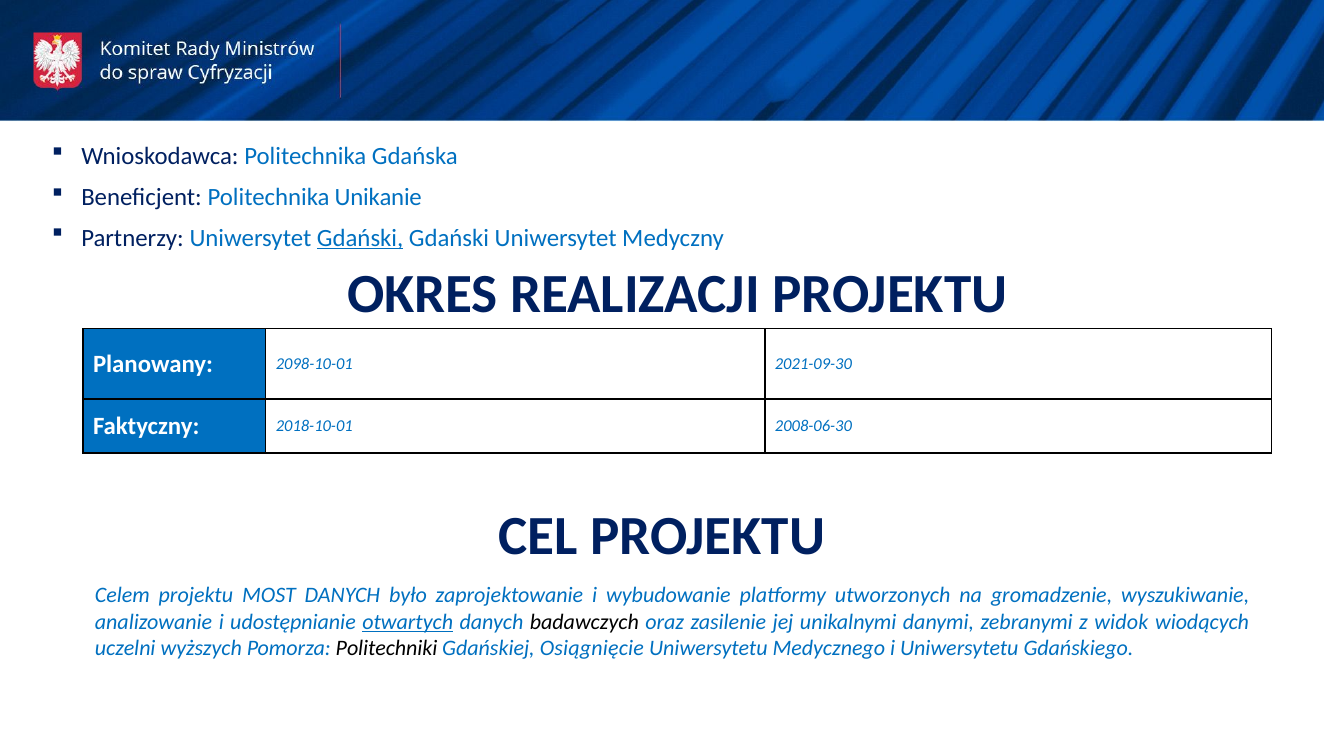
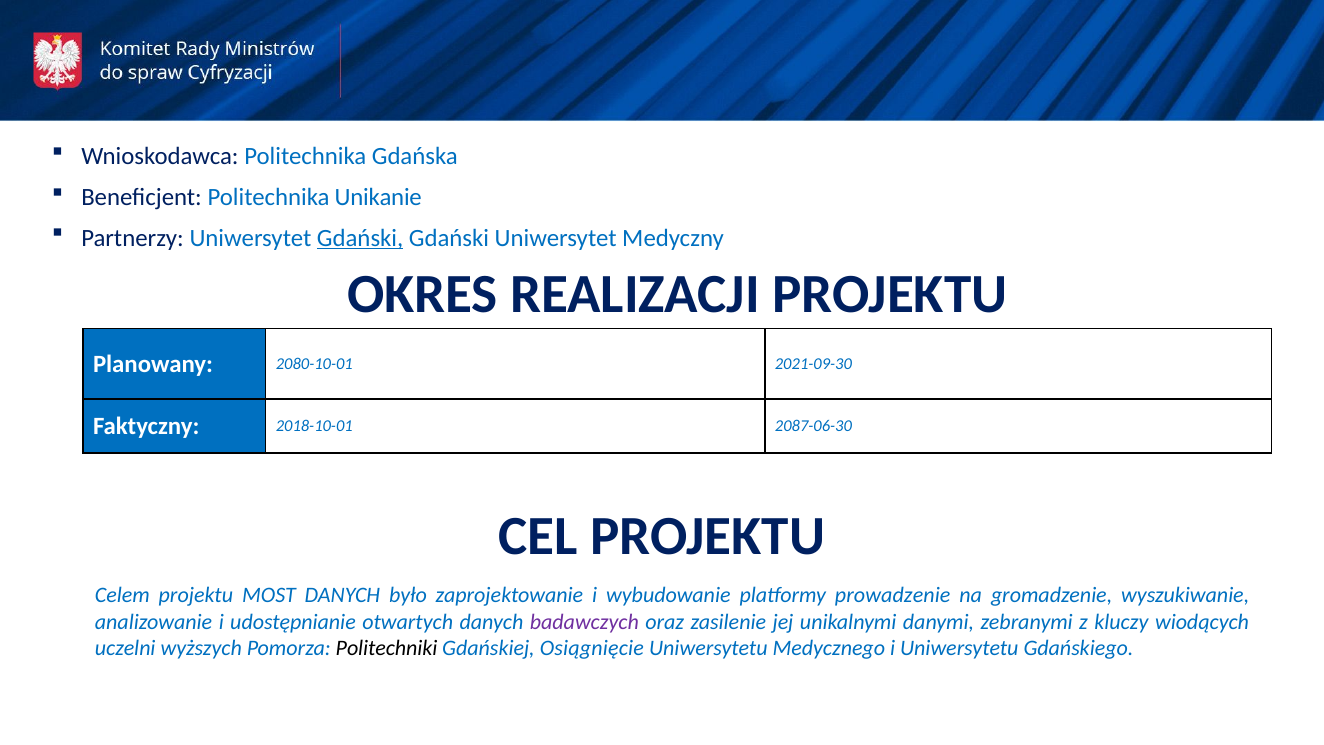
2098-10-01: 2098-10-01 -> 2080-10-01 (314, 364)
2008-06-30: 2008-06-30 -> 2087-06-30 (813, 426)
utworzonych: utworzonych -> prowadzenie (893, 595)
otwartych underline: present -> none (408, 622)
badawczych colour: black -> purple (584, 622)
widok: widok -> kluczy (1121, 622)
